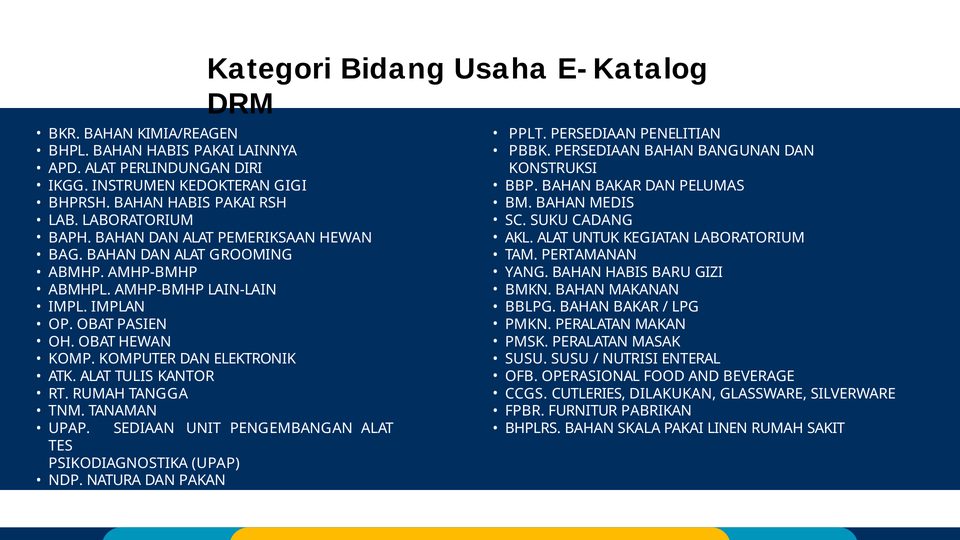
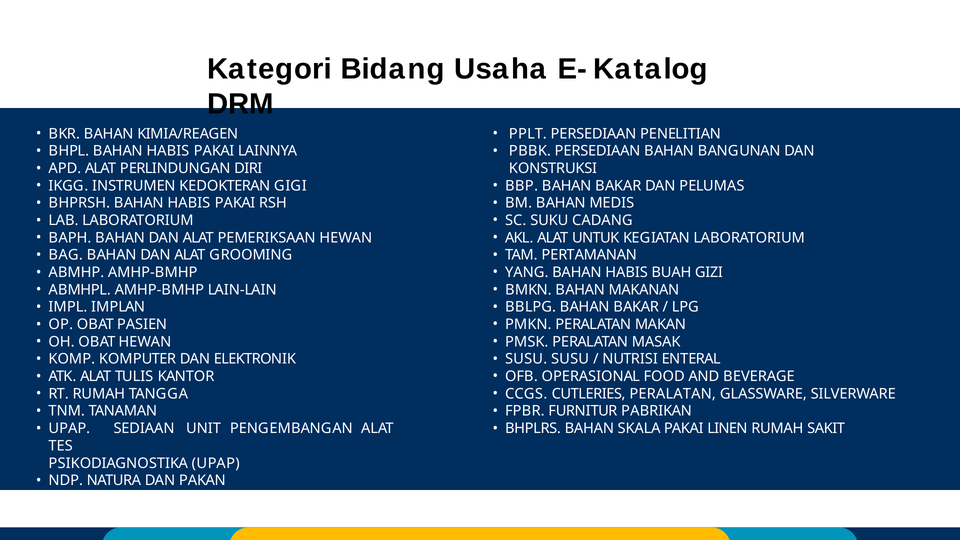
BARU: BARU -> BUAH (671, 272)
CUTLERIES DILAKUKAN: DILAKUKAN -> PERALATAN (673, 394)
